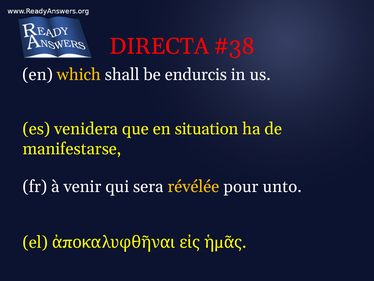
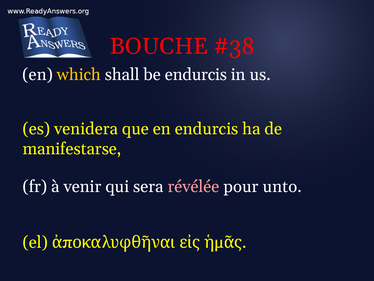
DIRECTA: DIRECTA -> BOUCHE (159, 46)
en situation: situation -> endurcis (207, 129)
révélée colour: yellow -> pink (194, 186)
